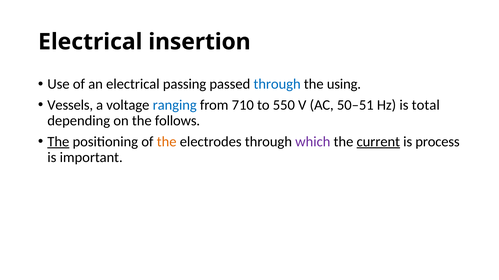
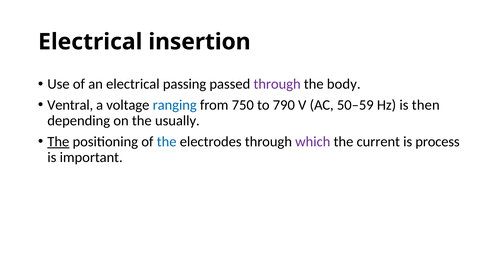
through colour: blue -> purple (277, 84)
using: using -> body (344, 84)
Vessels: Vessels -> Ventral (70, 105)
710: 710 -> 750 (243, 105)
550: 550 -> 790 (284, 105)
50–51: 50–51 -> 50–59 (355, 105)
total: total -> then (426, 105)
follows: follows -> usually (177, 121)
the colour: orange -> blue (167, 142)
current underline: present -> none (378, 142)
